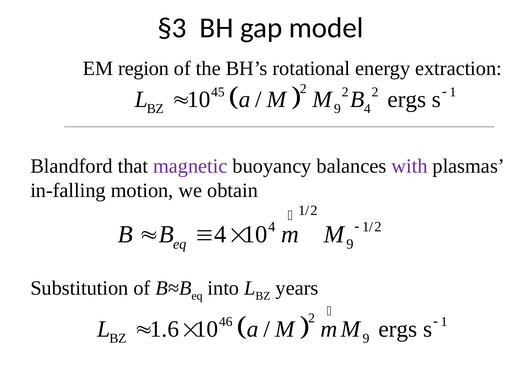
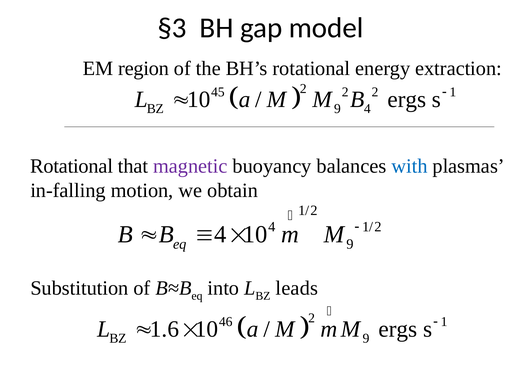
Blandford: Blandford -> Rotational (72, 166)
with colour: purple -> blue (409, 166)
years: years -> leads (297, 288)
